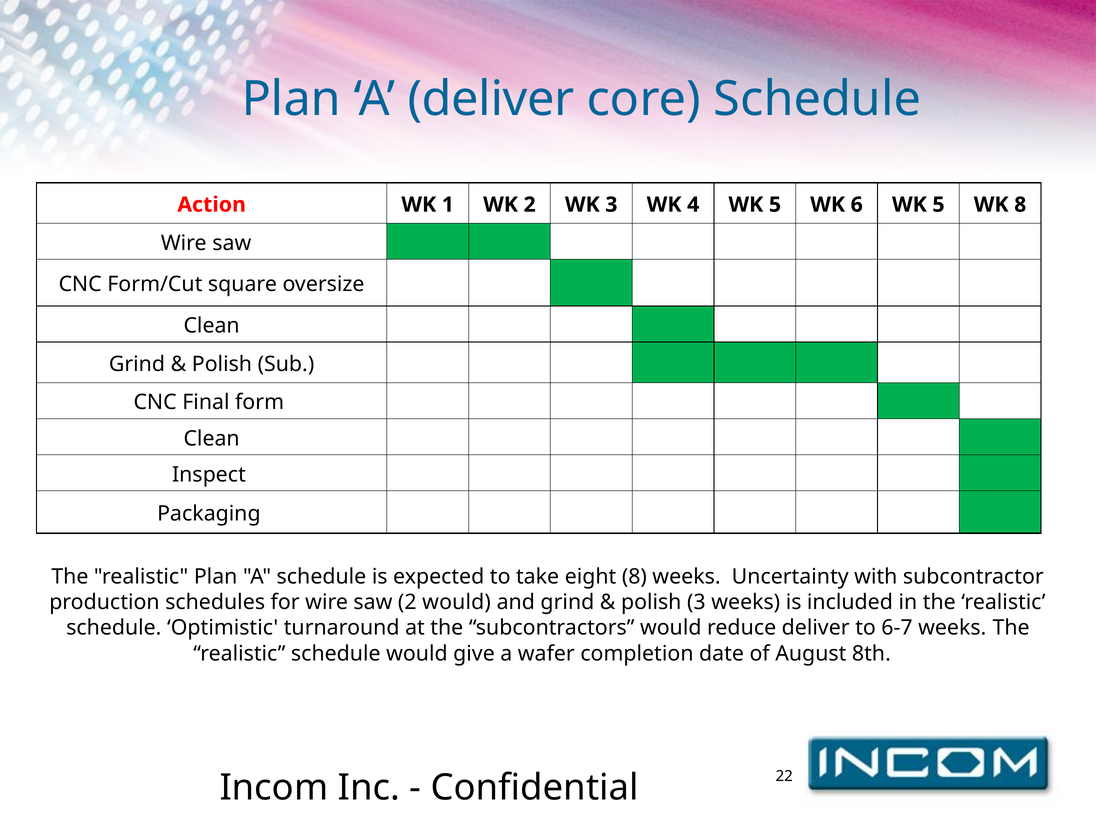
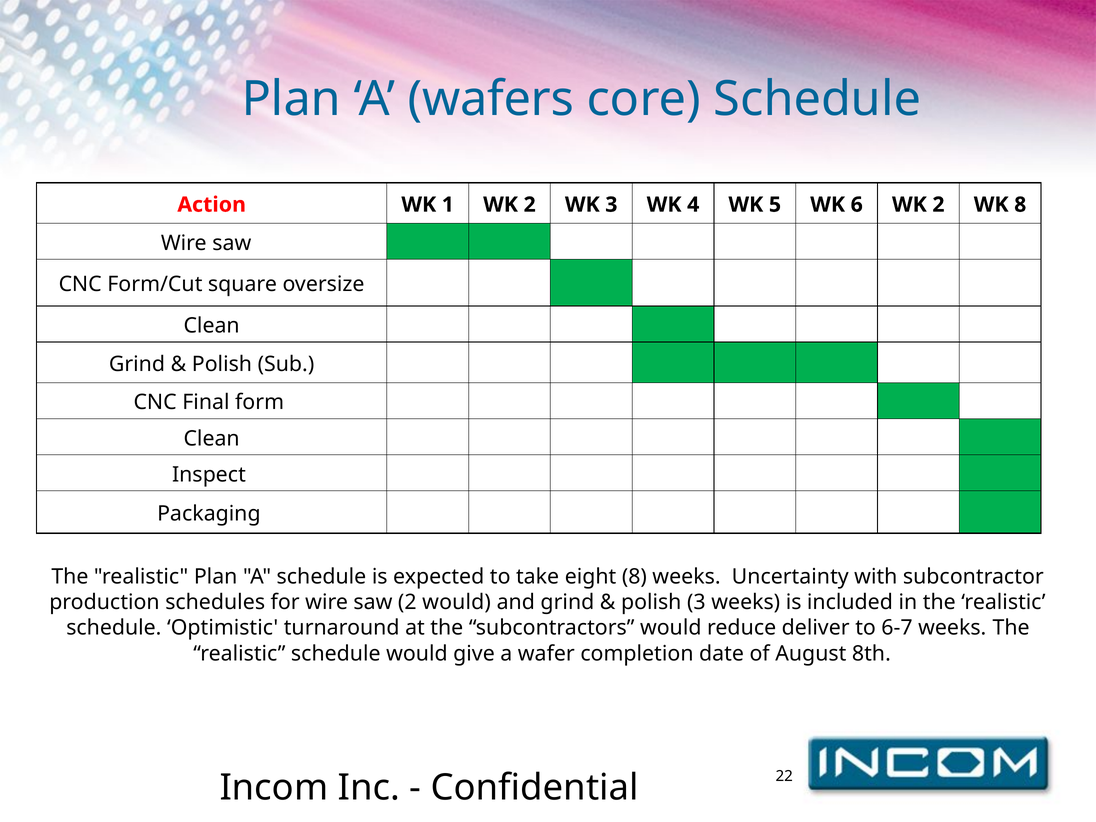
A deliver: deliver -> wafers (491, 99)
6 WK 5: 5 -> 2 (938, 205)
